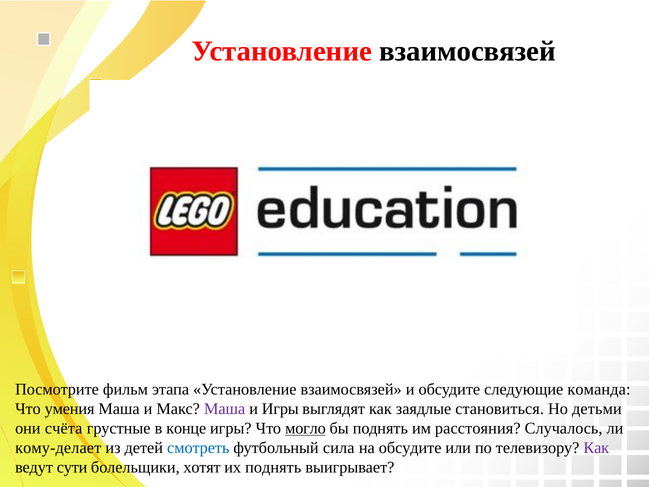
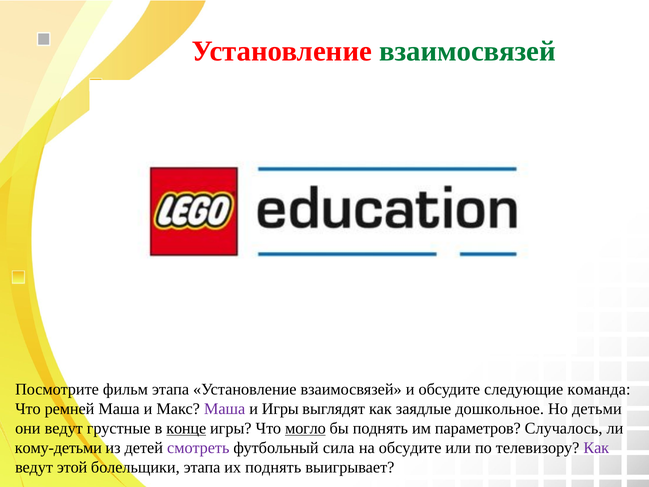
взаимосвязей colour: black -> green (467, 51)
умения: умения -> ремней (70, 409)
становиться: становиться -> дошкольное (500, 409)
они счёта: счёта -> ведут (64, 428)
конце underline: none -> present (186, 428)
расстояния: расстояния -> параметров (478, 428)
кому-делает: кому-делает -> кому-детьми (58, 448)
смотреть colour: blue -> purple (198, 448)
сути: сути -> этой (72, 467)
болельщики хотят: хотят -> этапа (202, 467)
